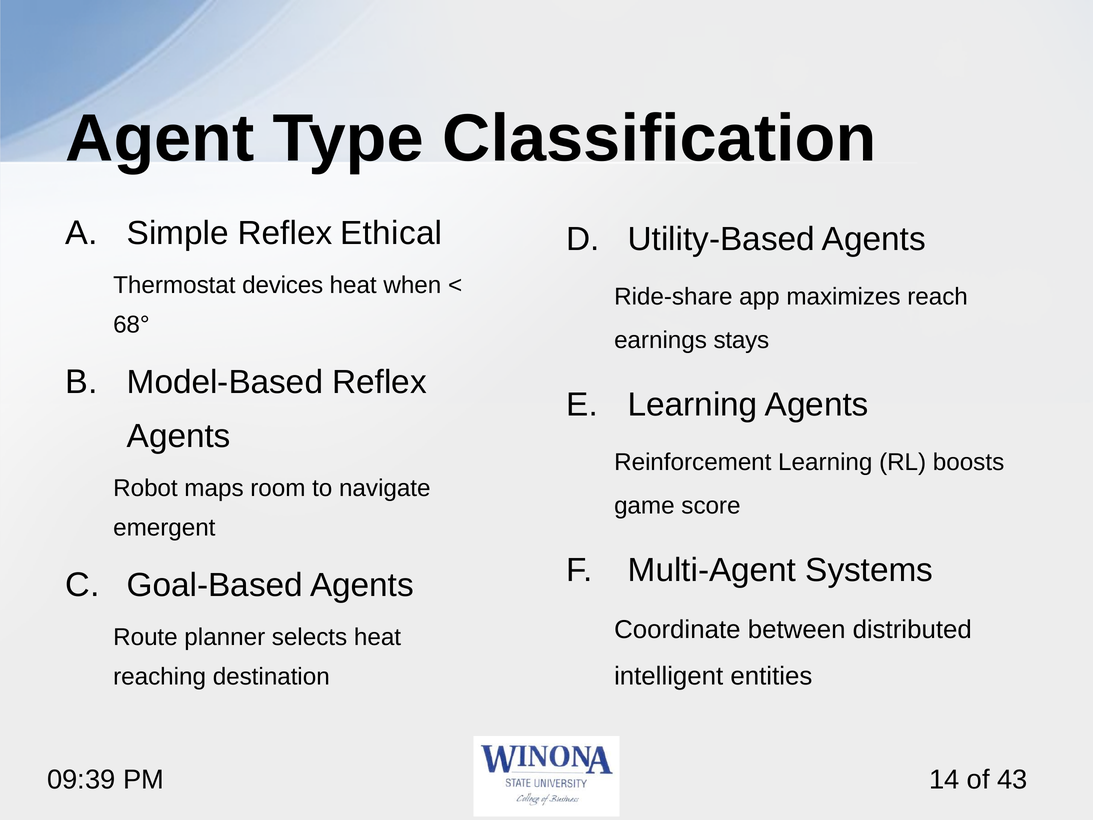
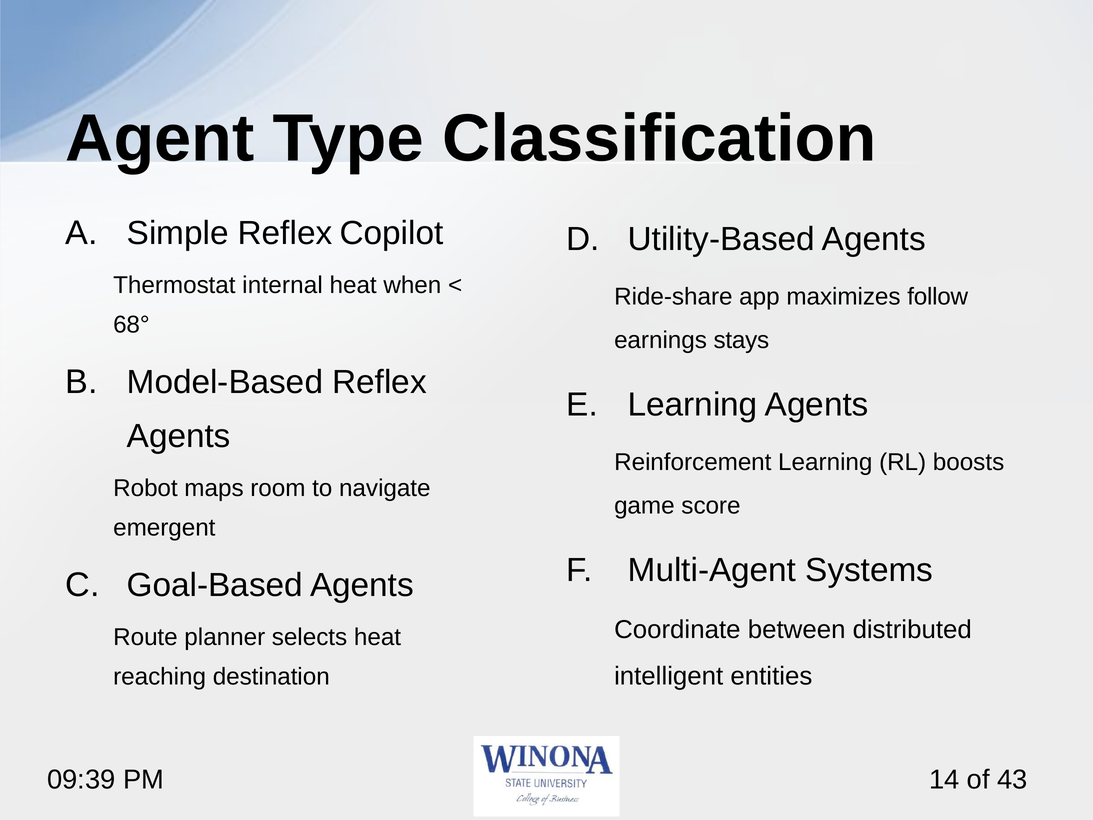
Ethical: Ethical -> Copilot (391, 233)
devices: devices -> internal (283, 285)
reach: reach -> follow (938, 297)
